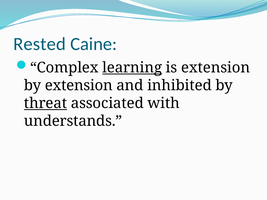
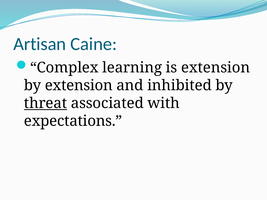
Rested: Rested -> Artisan (40, 44)
learning underline: present -> none (132, 68)
understands: understands -> expectations (73, 121)
